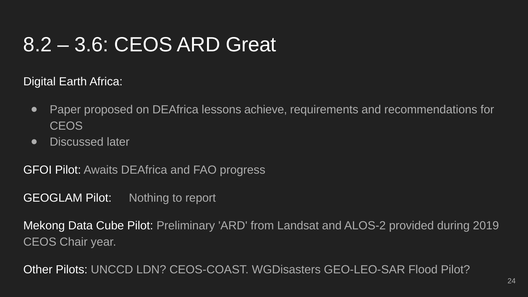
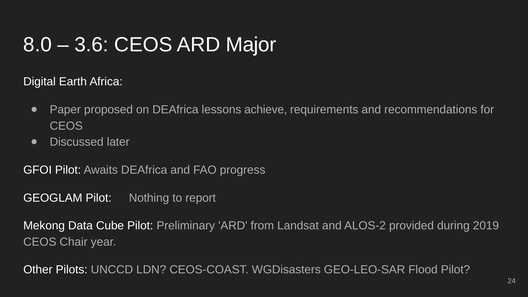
8.2: 8.2 -> 8.0 (38, 45)
Great: Great -> Major (251, 45)
